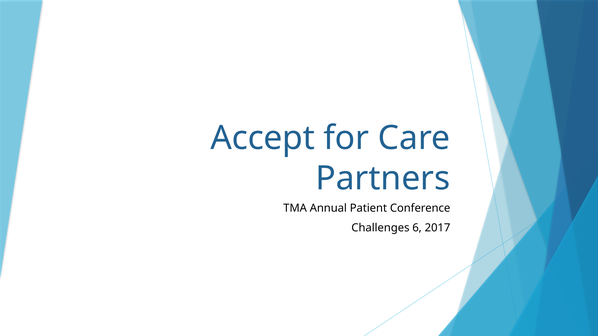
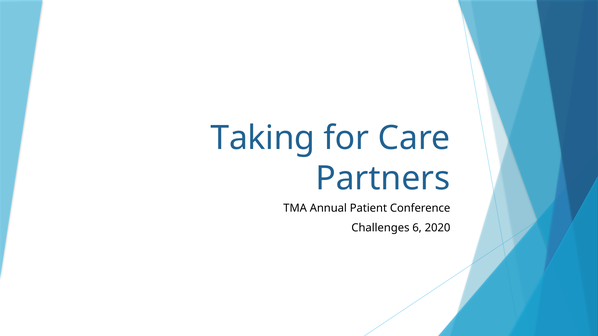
Accept: Accept -> Taking (263, 138)
2017: 2017 -> 2020 (438, 228)
